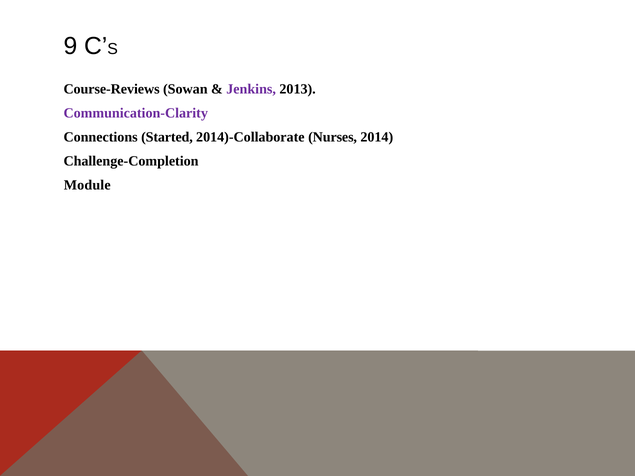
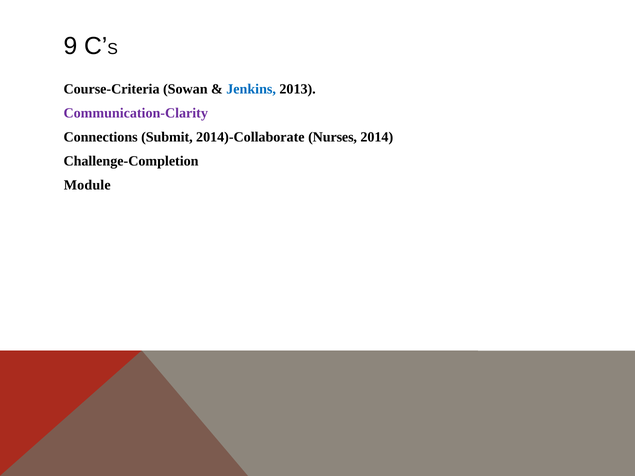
Course-Reviews: Course-Reviews -> Course-Criteria (112, 89)
Jenkins colour: purple -> blue (251, 89)
Started: Started -> Submit (167, 137)
